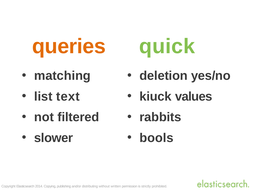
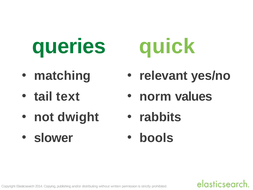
queries colour: orange -> green (69, 46)
deletion: deletion -> relevant (164, 76)
list: list -> tail (43, 96)
kiuck: kiuck -> norm (155, 96)
filtered: filtered -> dwight (78, 117)
